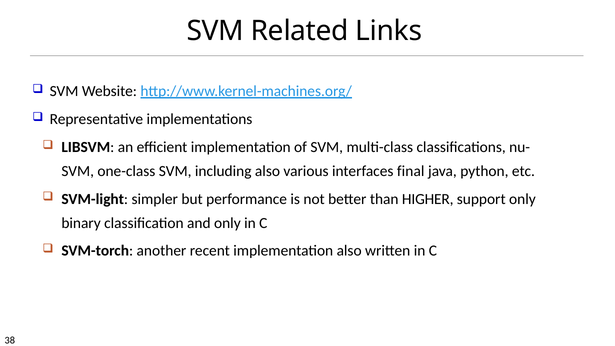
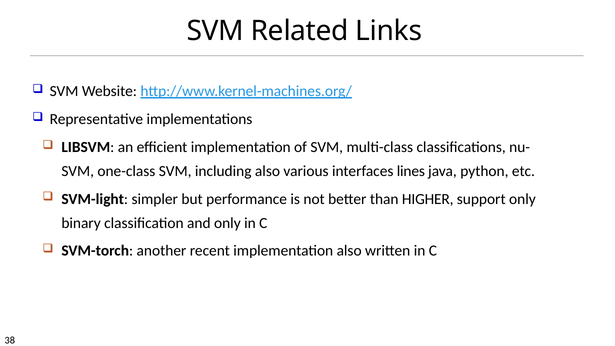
final: final -> lines (411, 171)
